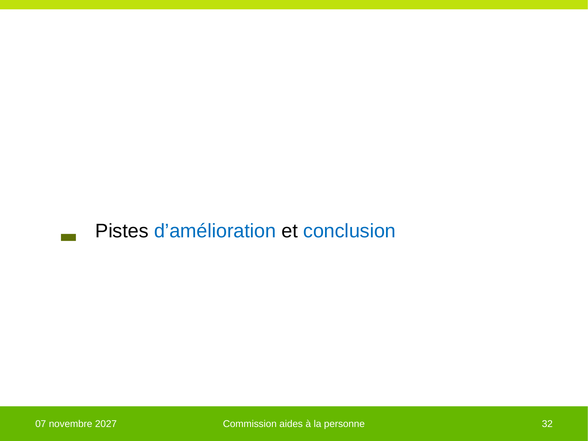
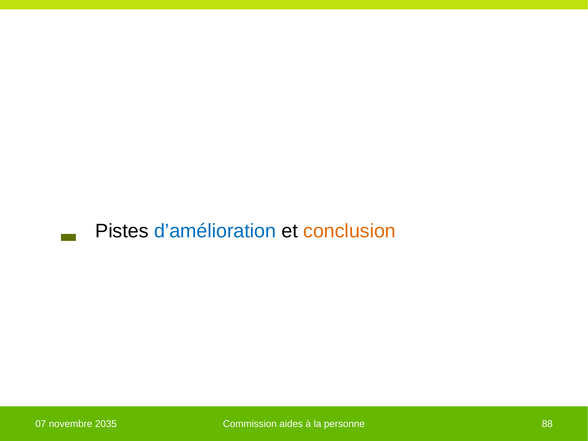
conclusion colour: blue -> orange (350, 231)
2027: 2027 -> 2035 (106, 424)
32: 32 -> 88 (547, 424)
